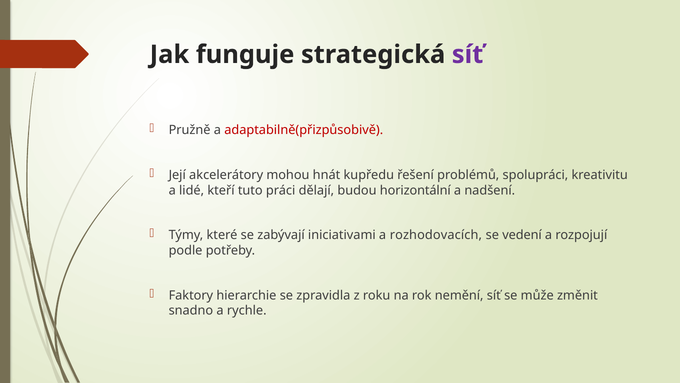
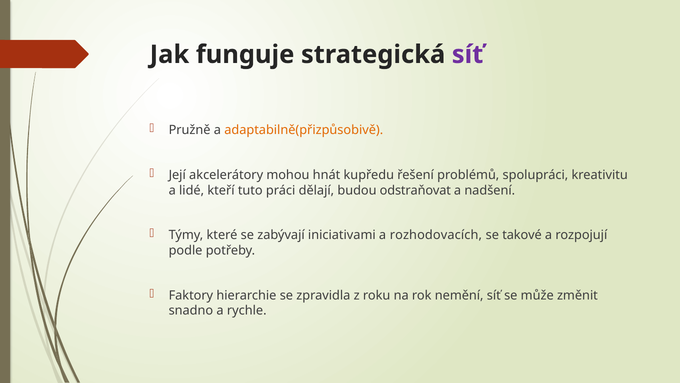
adaptabilně(přizpůsobivě colour: red -> orange (304, 130)
horizontální: horizontální -> odstraňovat (415, 190)
vedení: vedení -> takové (522, 235)
